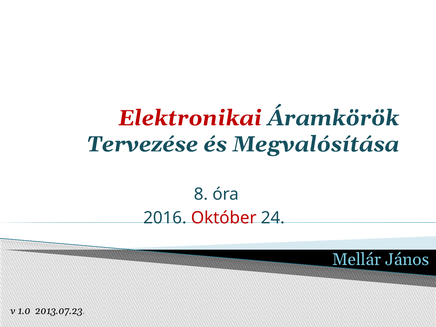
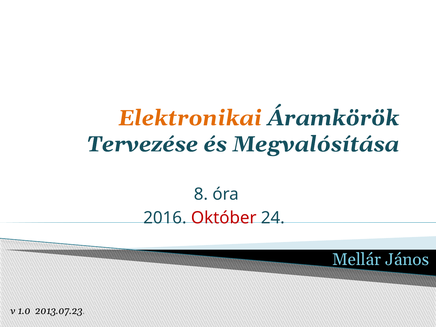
Elektronikai colour: red -> orange (190, 118)
